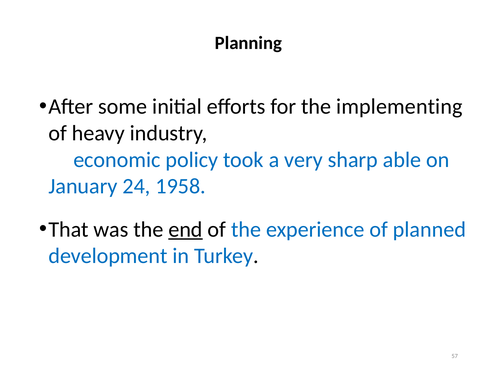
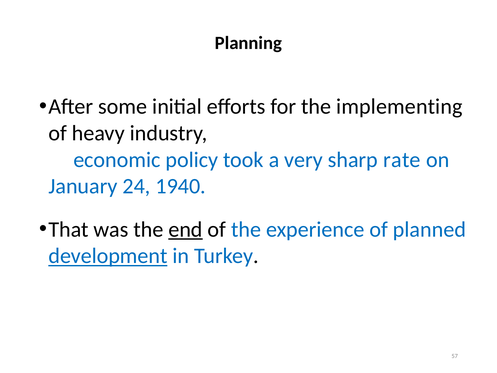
able: able -> rate (402, 160)
1958: 1958 -> 1940 (181, 186)
development underline: none -> present (108, 256)
